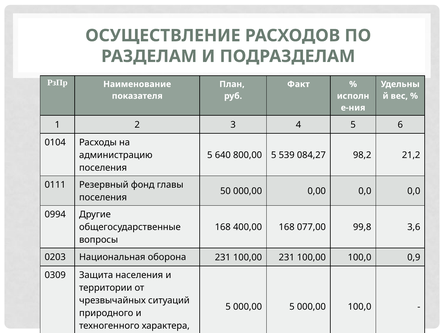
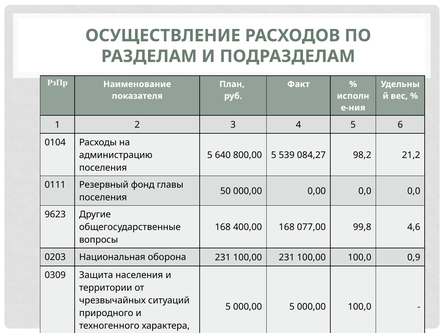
0994: 0994 -> 9623 (55, 215)
3,6: 3,6 -> 4,6 (414, 227)
